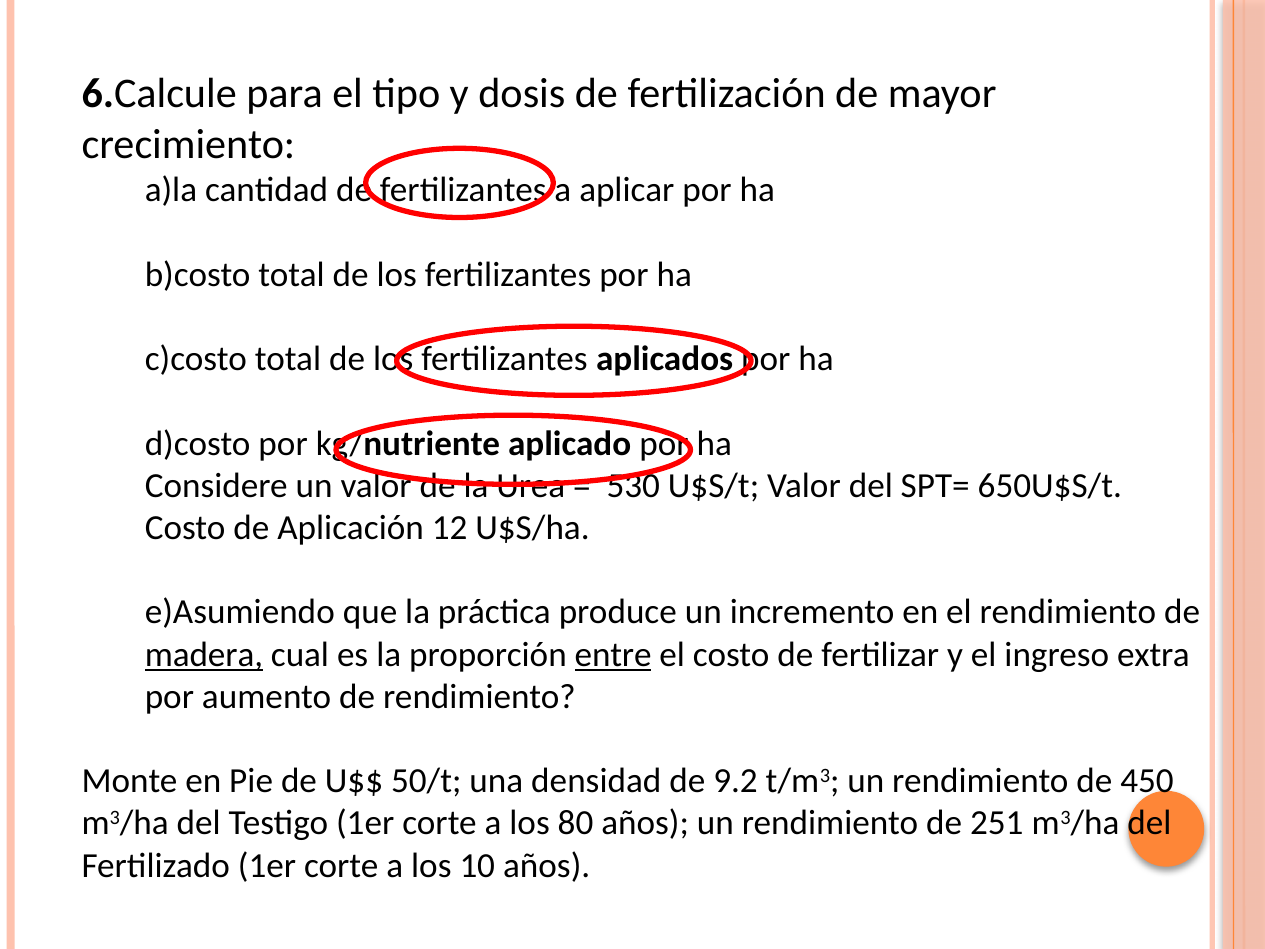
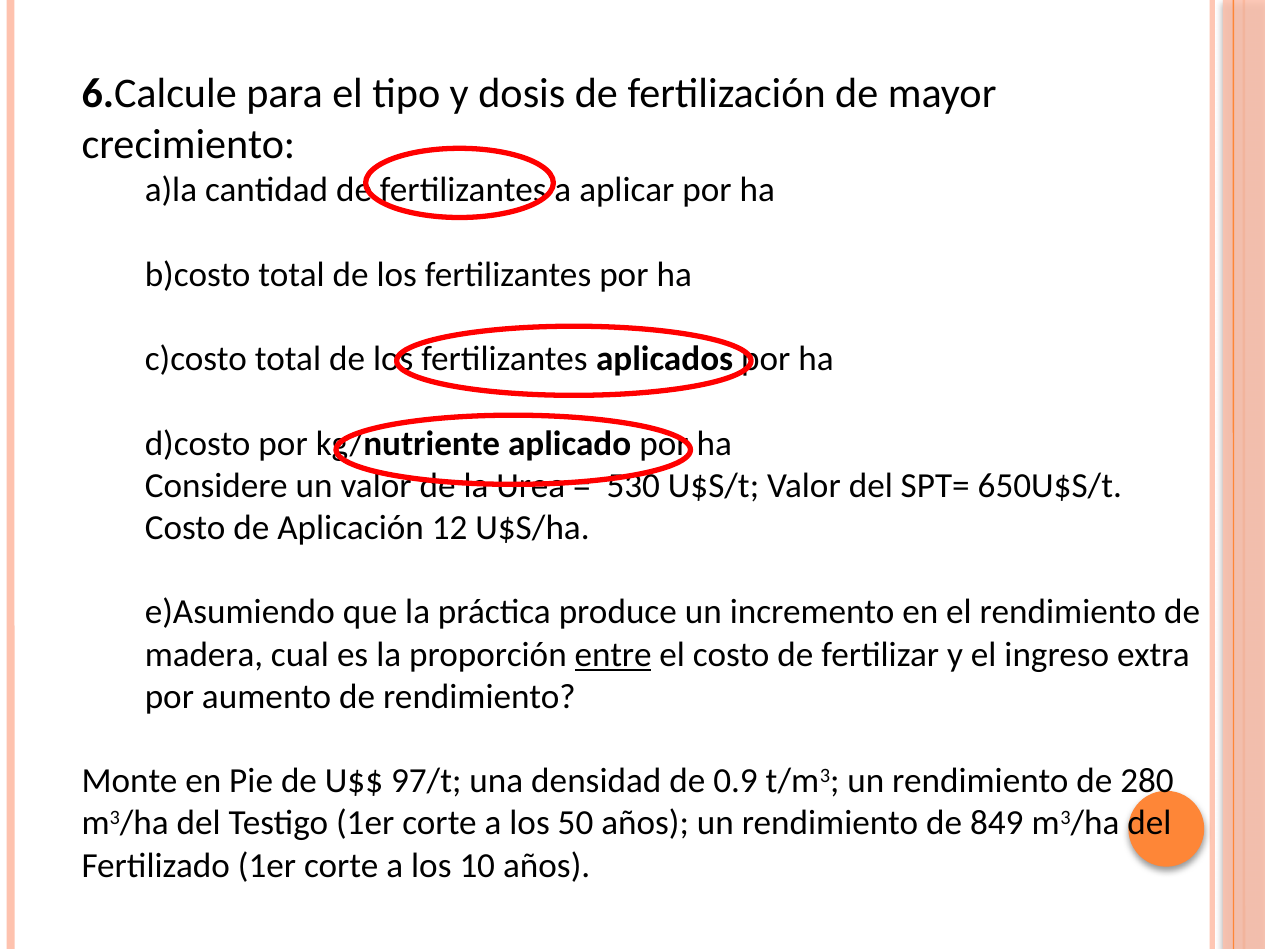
madera underline: present -> none (204, 654)
50/t: 50/t -> 97/t (426, 781)
9.2: 9.2 -> 0.9 (736, 781)
450: 450 -> 280 (1147, 781)
80: 80 -> 50 (576, 823)
251: 251 -> 849 (997, 823)
